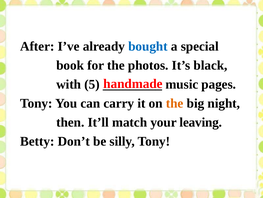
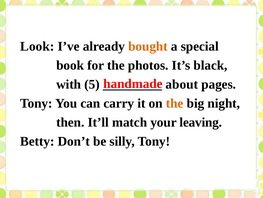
After: After -> Look (37, 46)
bought colour: blue -> orange (148, 46)
music: music -> about (182, 84)
